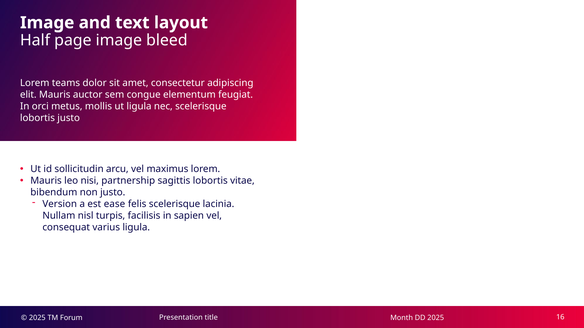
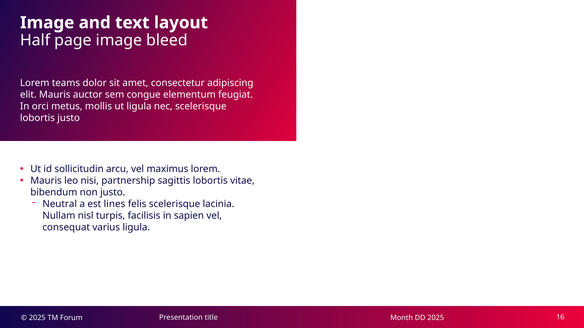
Version: Version -> Neutral (60, 204)
ease: ease -> lines (114, 204)
